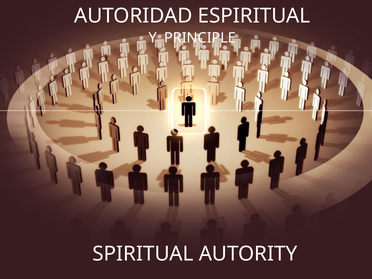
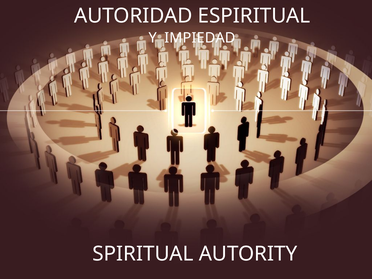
PRINCIPLE: PRINCIPLE -> IMPIEDAD (200, 38)
